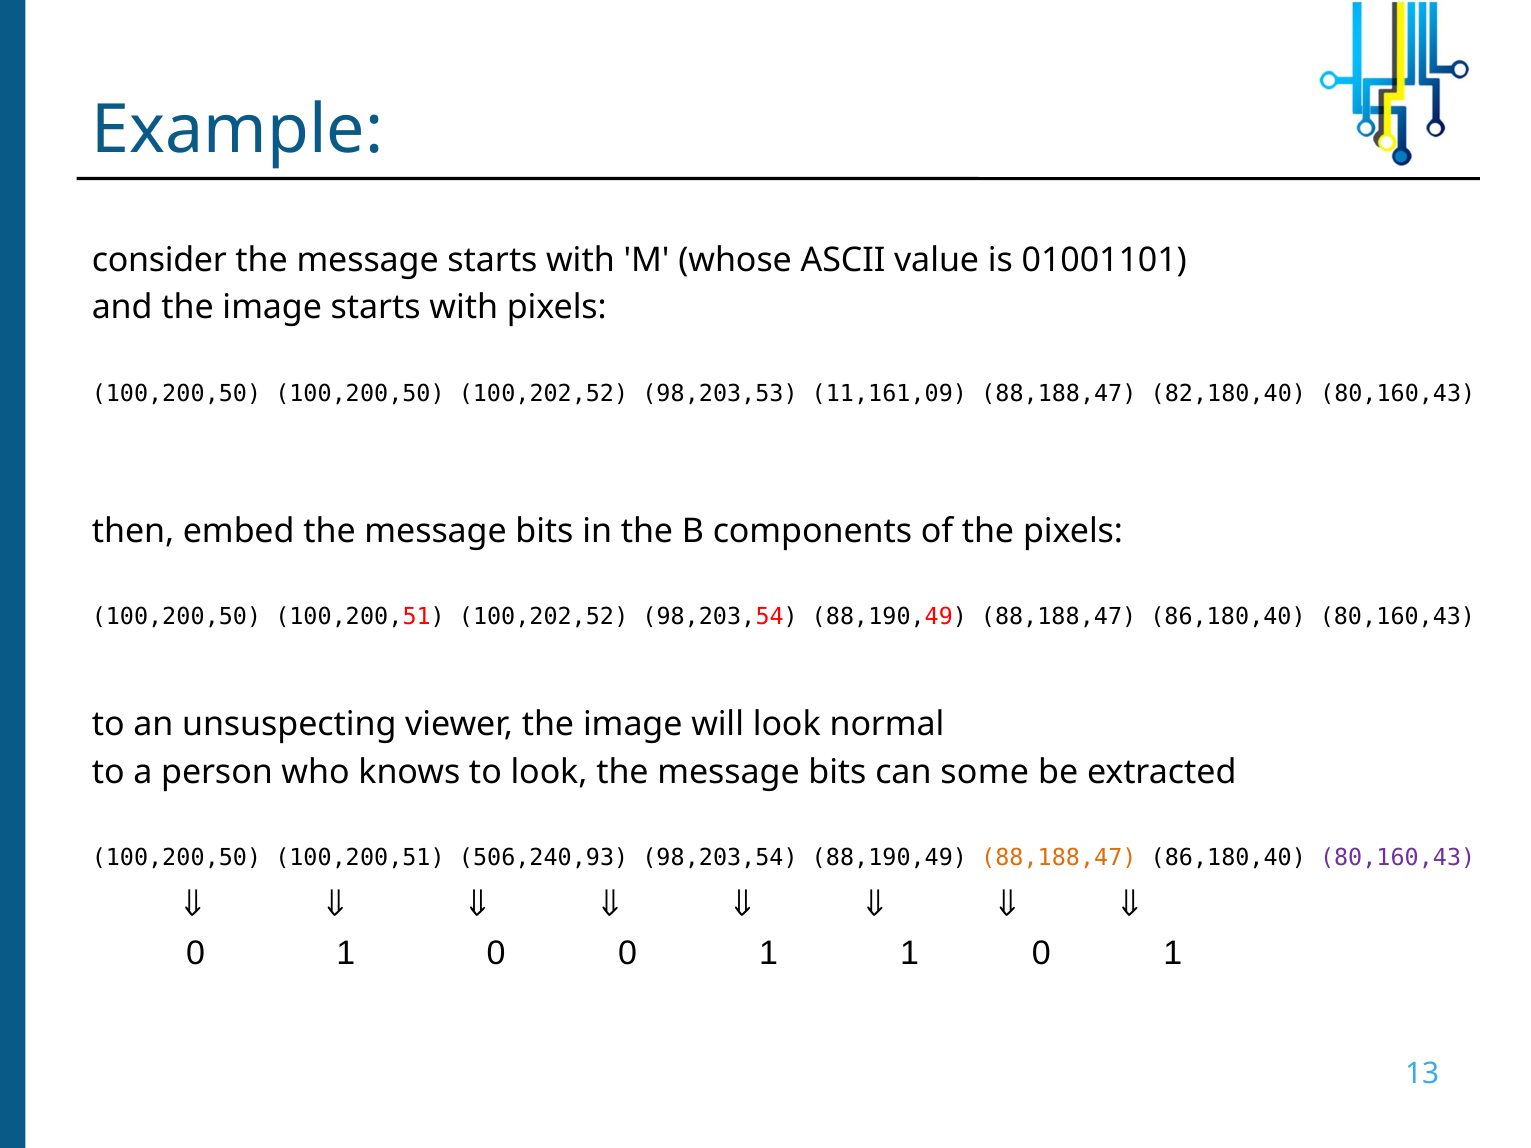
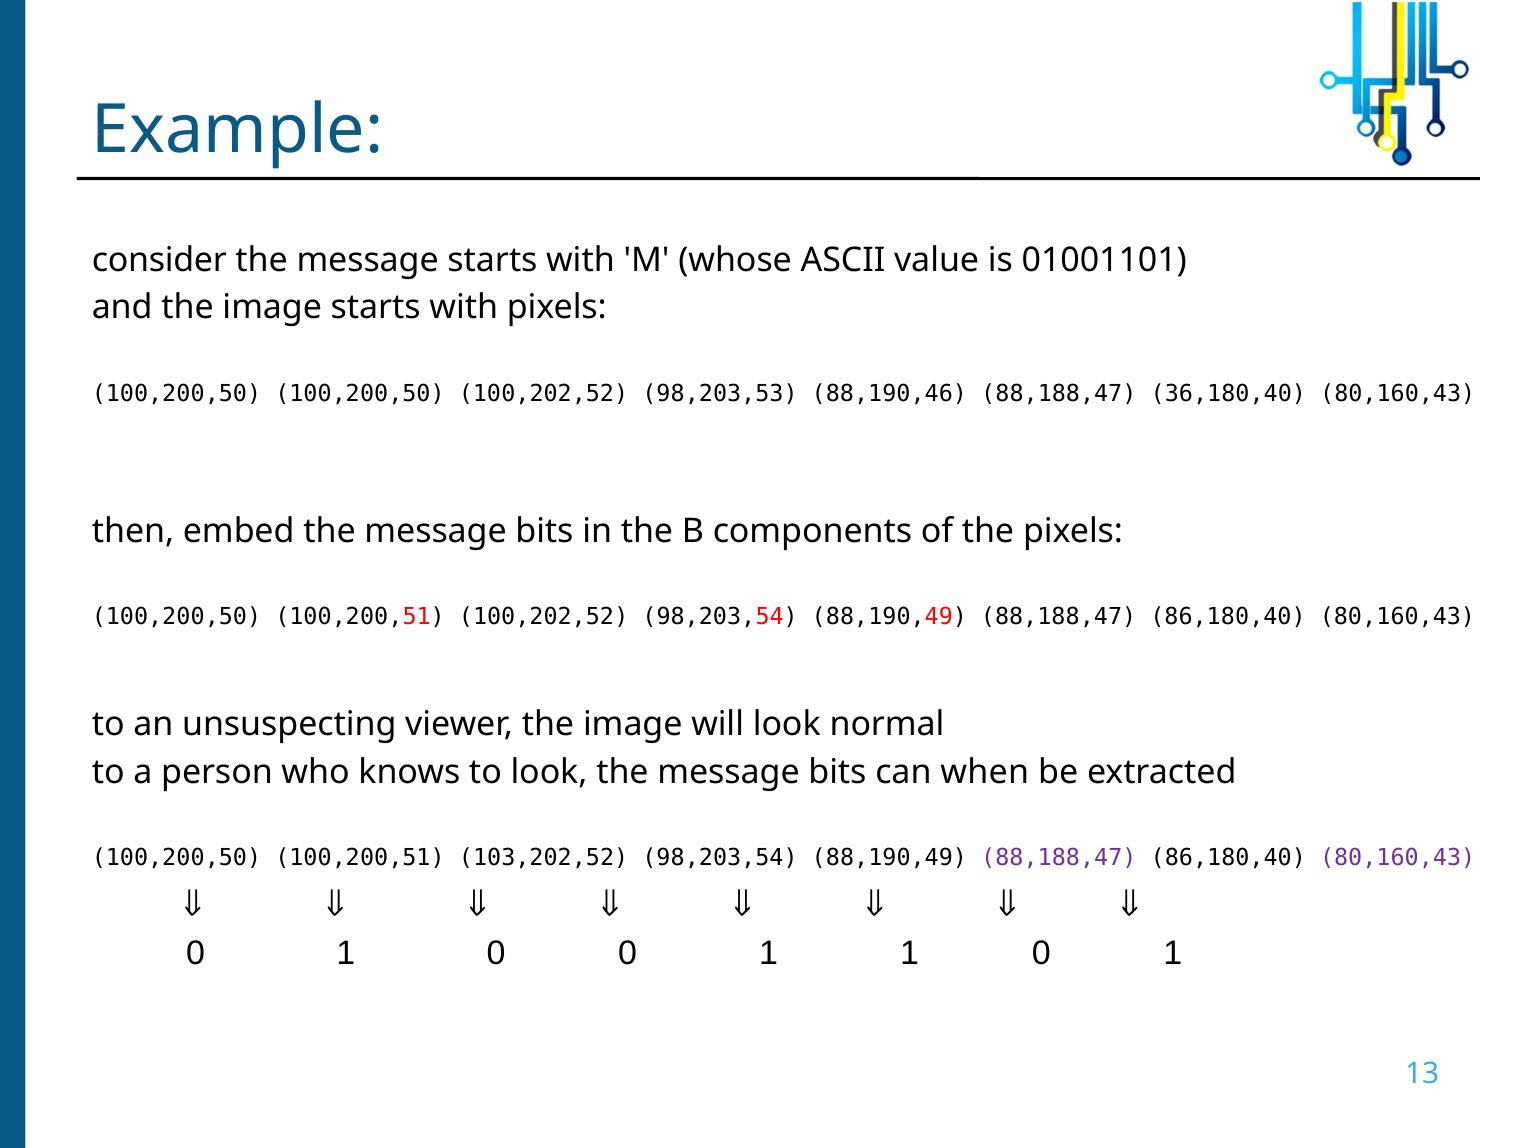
11,161,09: 11,161,09 -> 88,190,46 (889, 394)
82,180,40: 82,180,40 -> 36,180,40 (1228, 394)
some: some -> when (985, 772)
506,240,93: 506,240,93 -> 103,202,52 (544, 858)
88,188,47 colour: orange -> purple (1059, 858)
